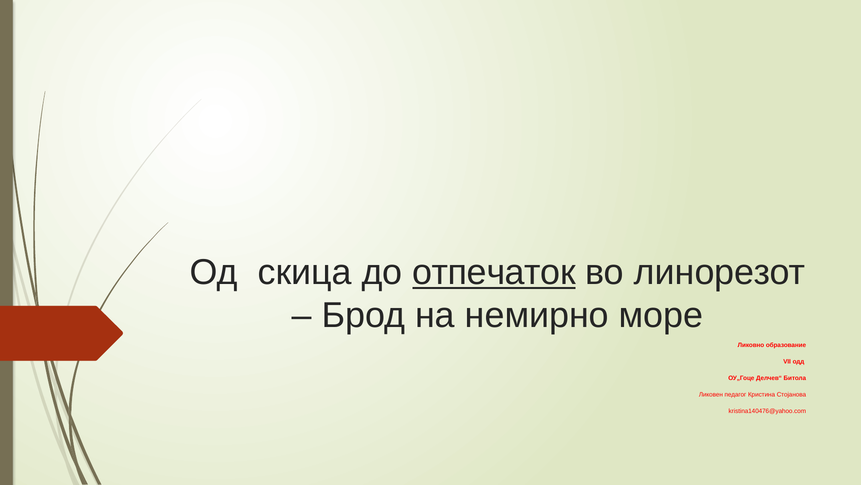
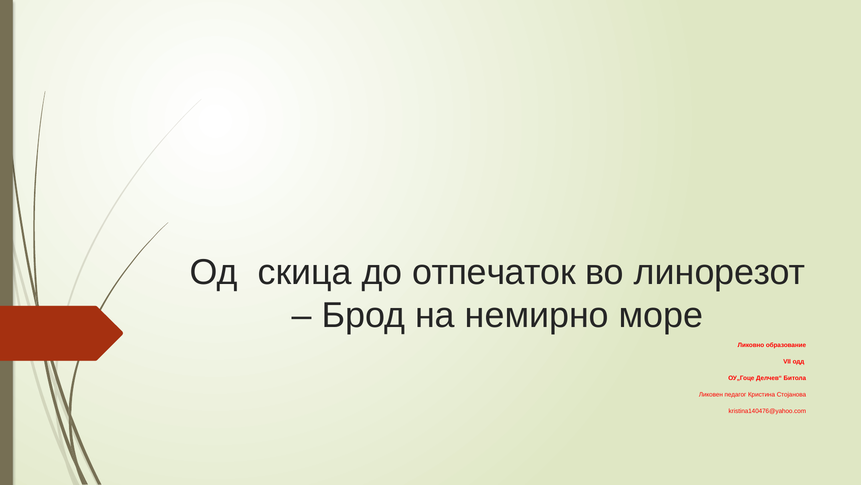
отпечаток underline: present -> none (494, 272)
